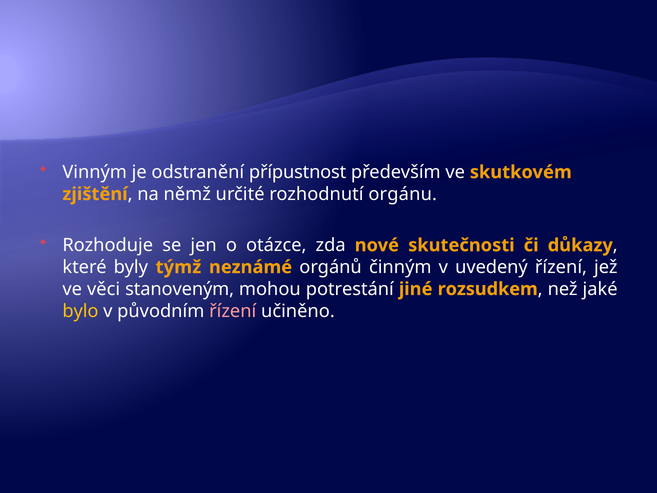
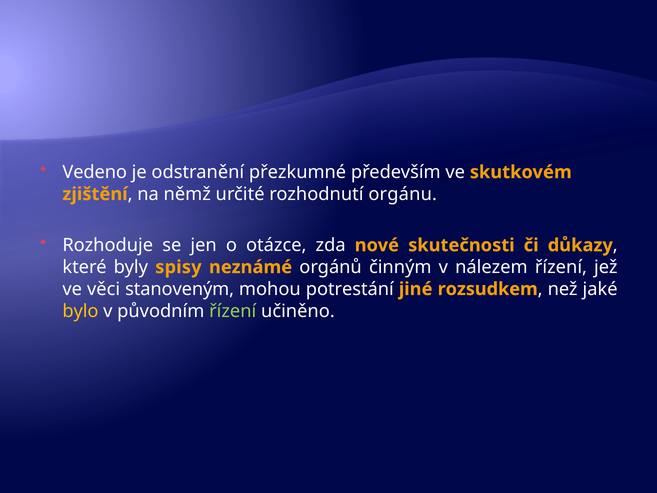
Vinným: Vinným -> Vedeno (95, 172)
přípustnost: přípustnost -> přezkumné (298, 172)
týmž: týmž -> spisy (178, 267)
uvedený: uvedený -> nálezem (491, 267)
řízení colour: pink -> light green (233, 311)
